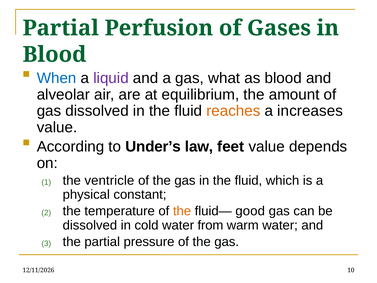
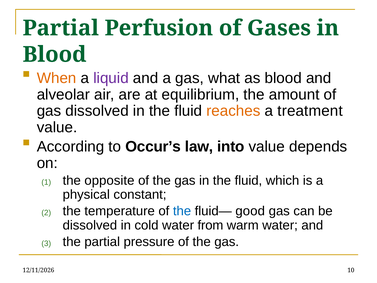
When colour: blue -> orange (57, 78)
increases: increases -> treatment (310, 111)
Under’s: Under’s -> Occur’s (153, 146)
feet: feet -> into (231, 146)
ventricle: ventricle -> opposite (109, 180)
the colour: orange -> blue (182, 211)
